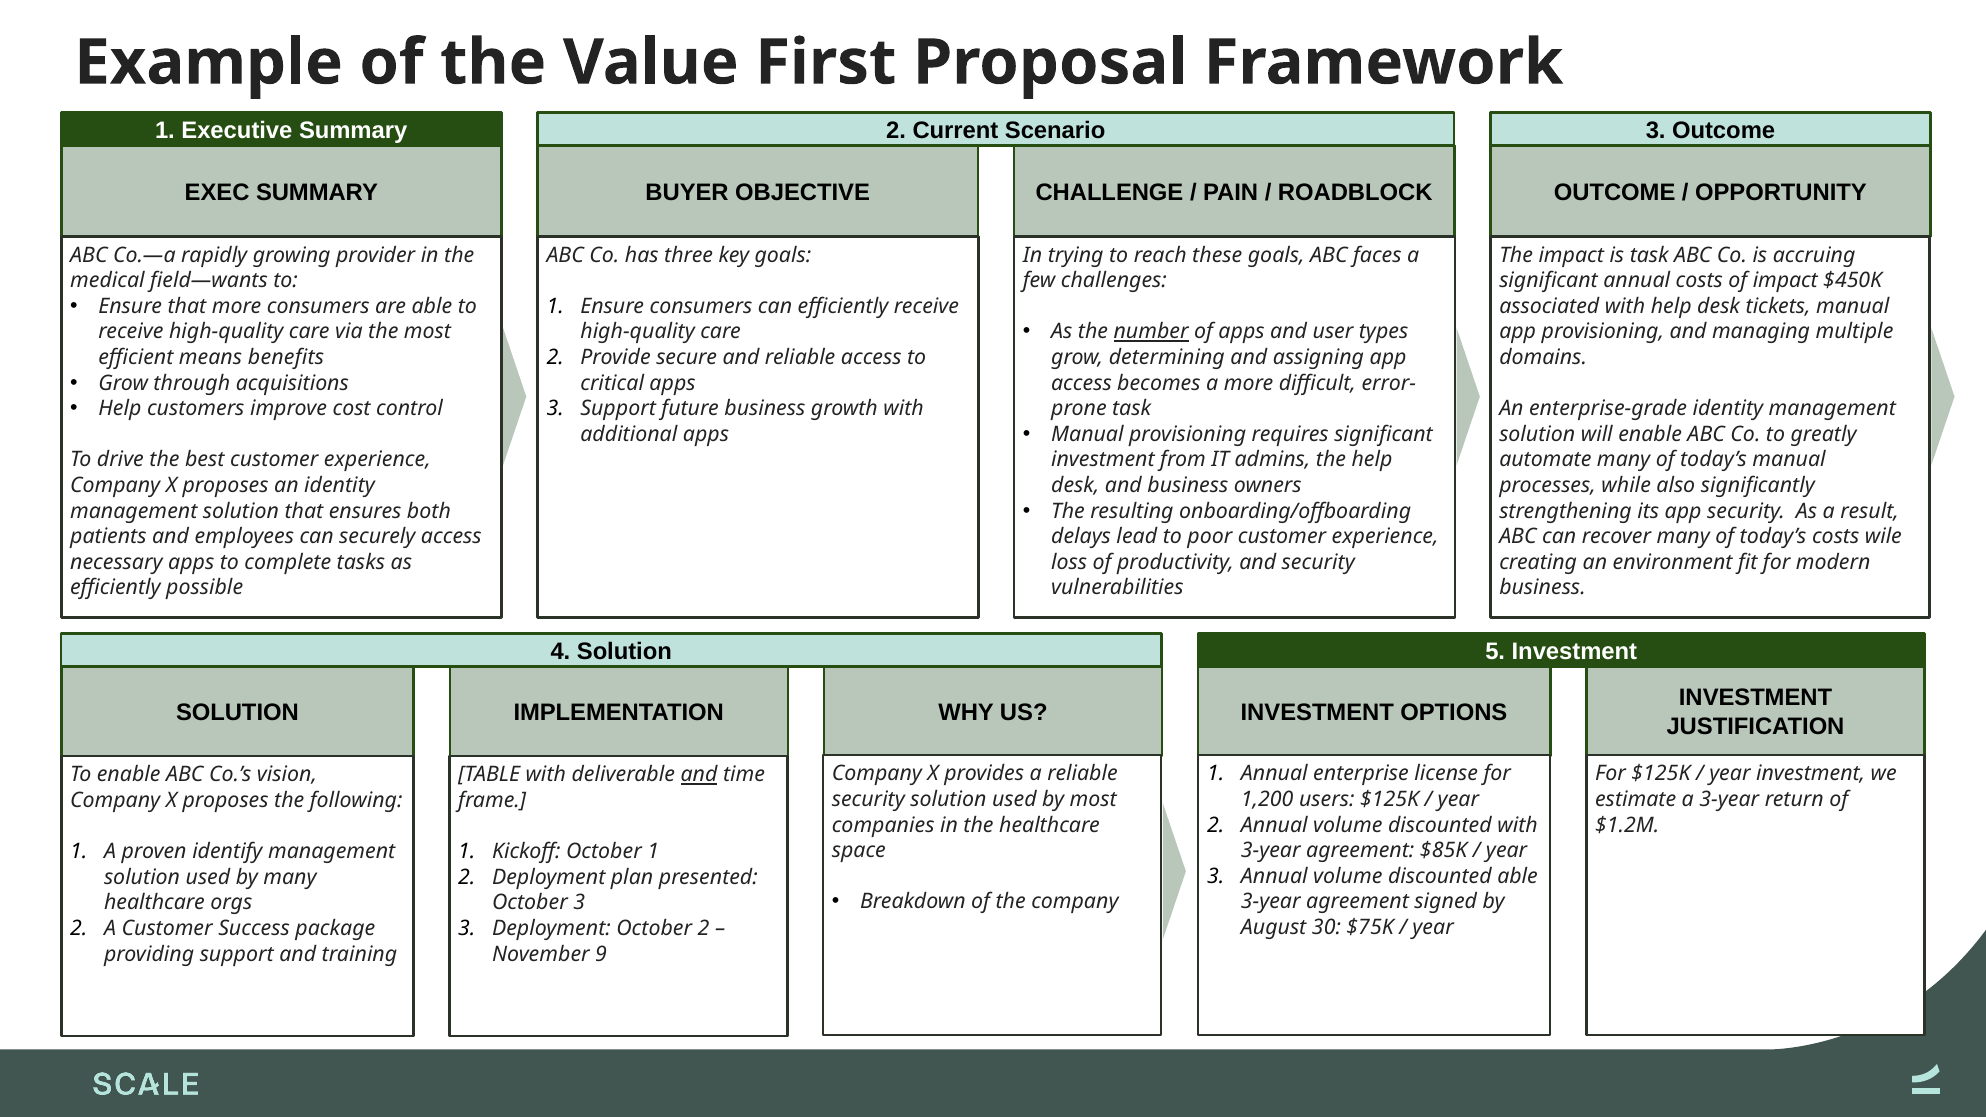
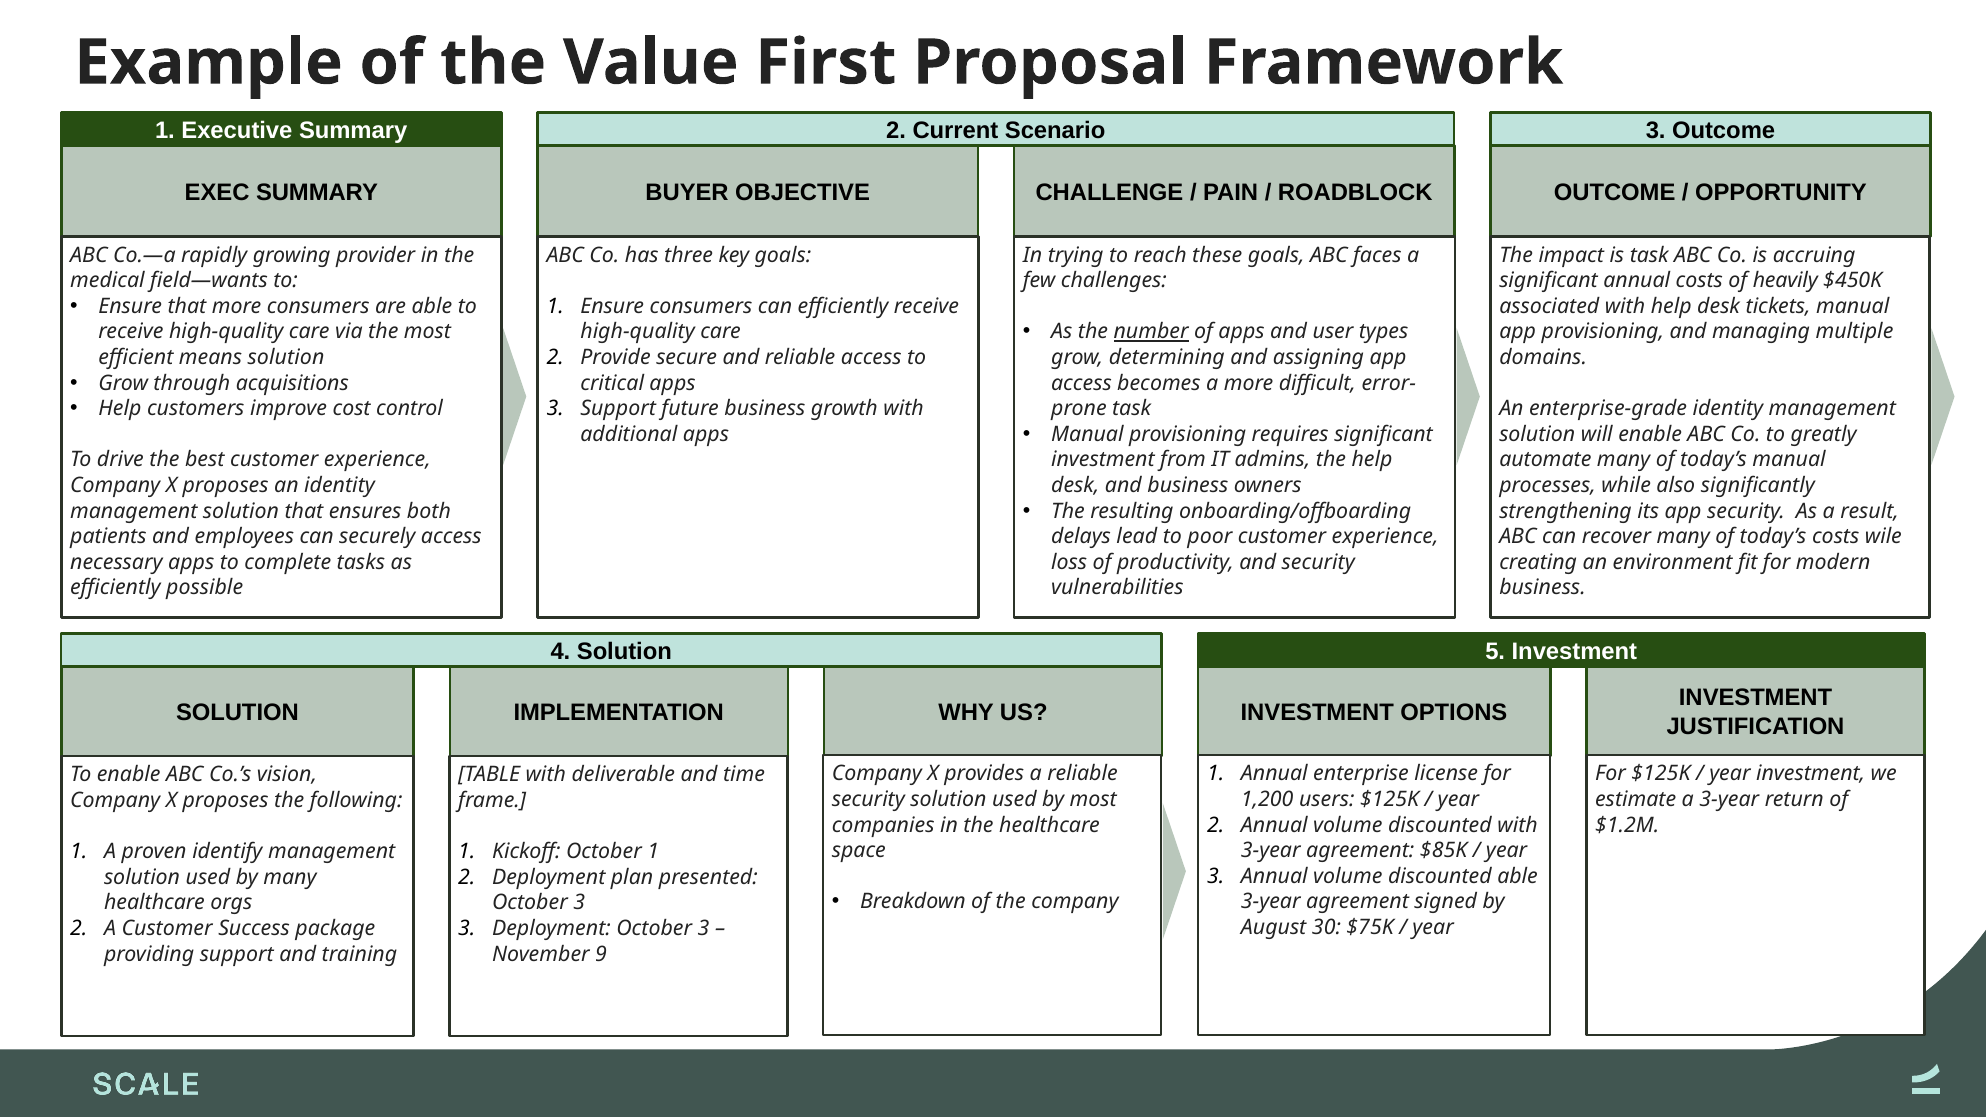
of impact: impact -> heavily (1785, 281)
means benefits: benefits -> solution (286, 358)
and underline: present -> none (699, 775)
Deployment October 2: 2 -> 3 (703, 929)
